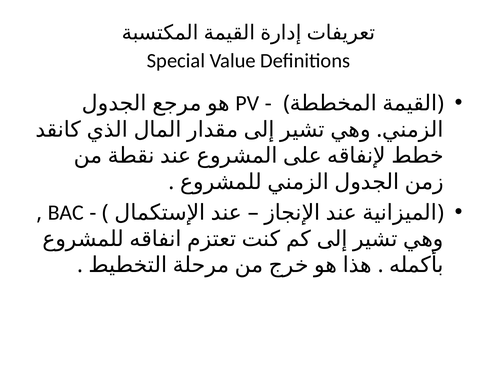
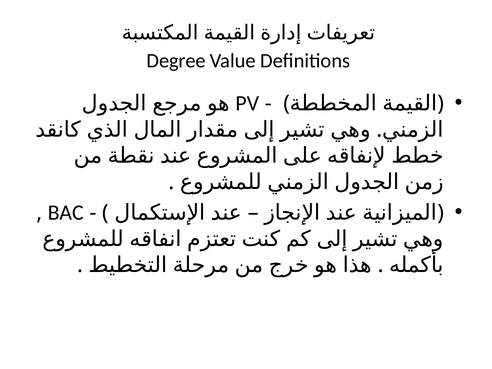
Special: Special -> Degree (176, 61)
